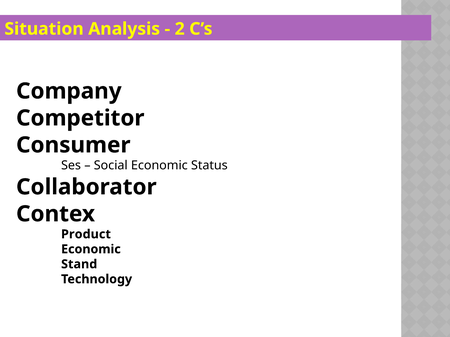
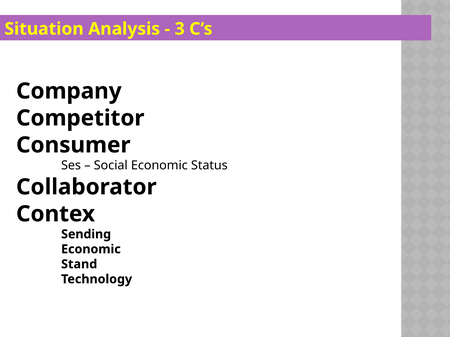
2: 2 -> 3 (180, 29)
Product: Product -> Sending (86, 235)
